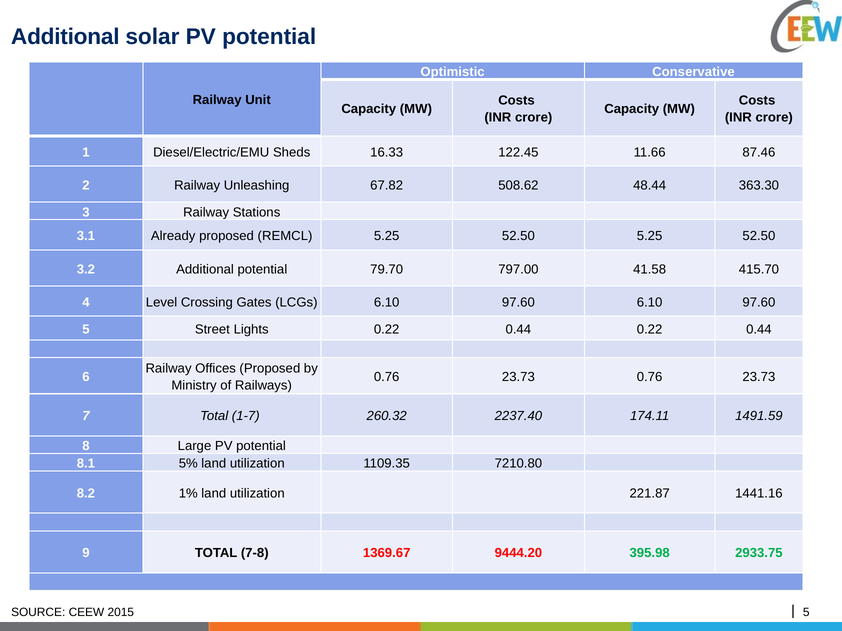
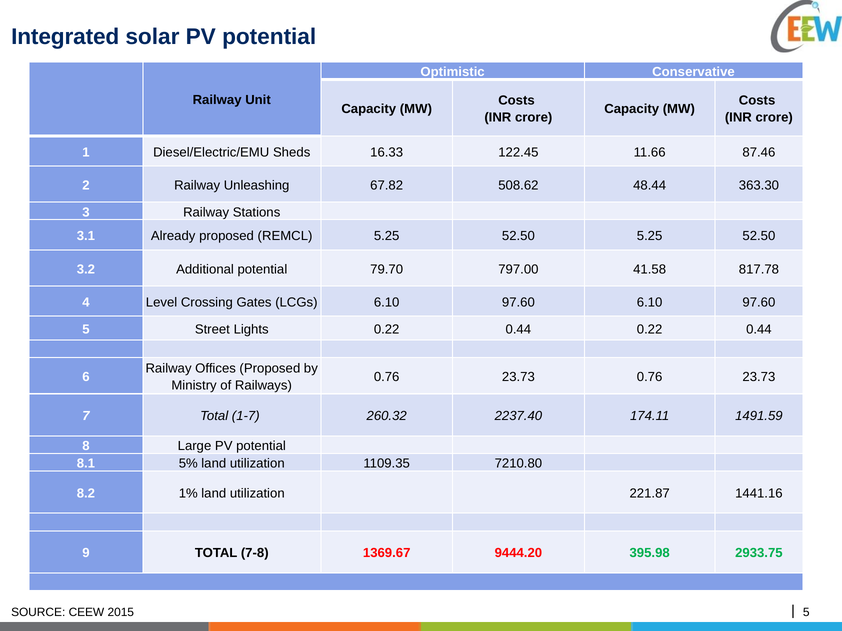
Additional: Additional -> Integrated (65, 37)
415.70: 415.70 -> 817.78 (759, 269)
